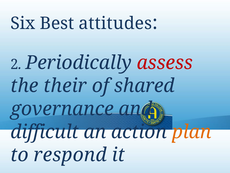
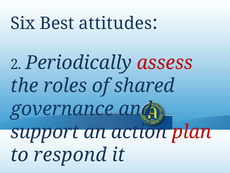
their: their -> roles (65, 86)
difficult: difficult -> support (45, 132)
plan colour: orange -> red (192, 132)
